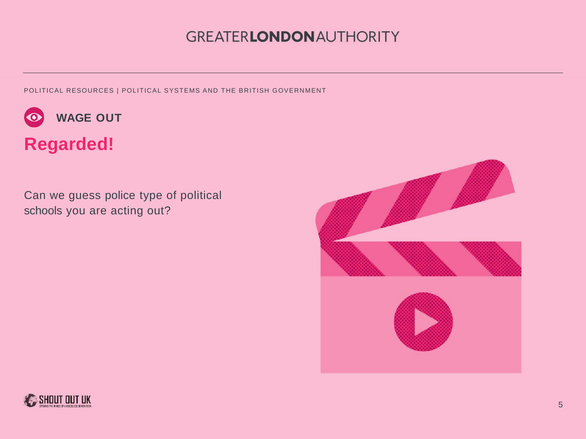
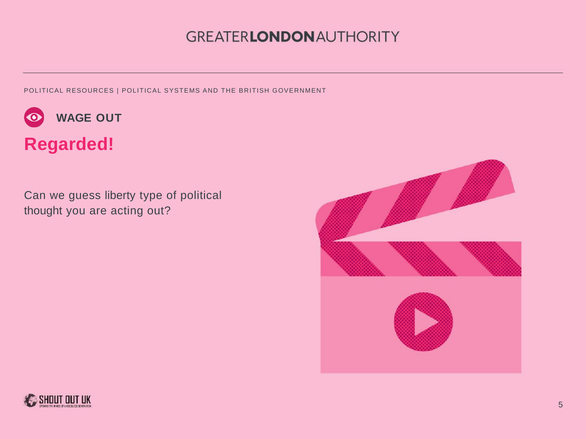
police: police -> liberty (120, 196)
schools: schools -> thought (43, 211)
